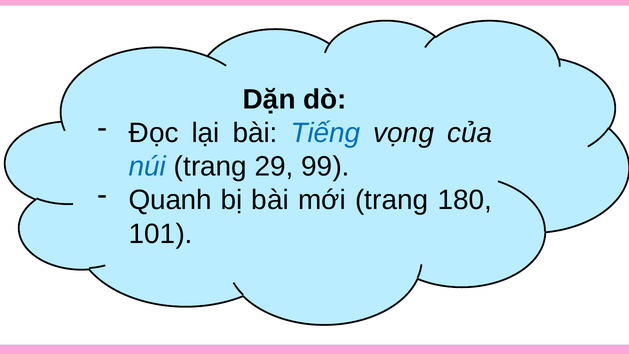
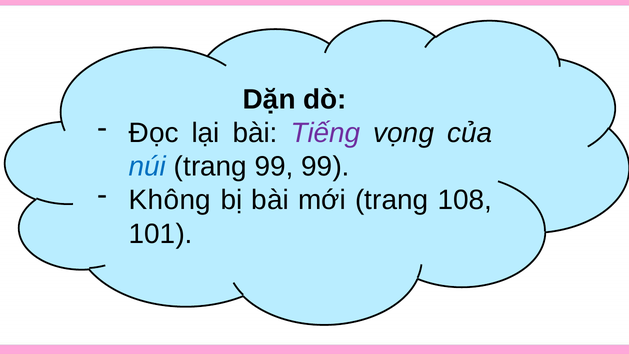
Tiếng colour: blue -> purple (326, 133)
trang 29: 29 -> 99 (274, 167)
Quanh: Quanh -> Không (170, 200)
180: 180 -> 108 (465, 200)
